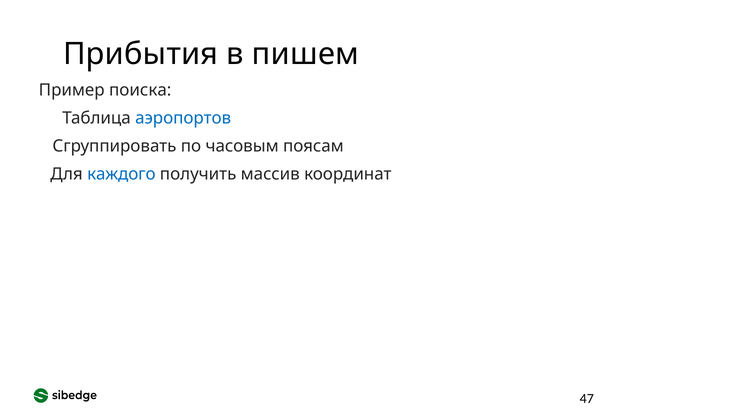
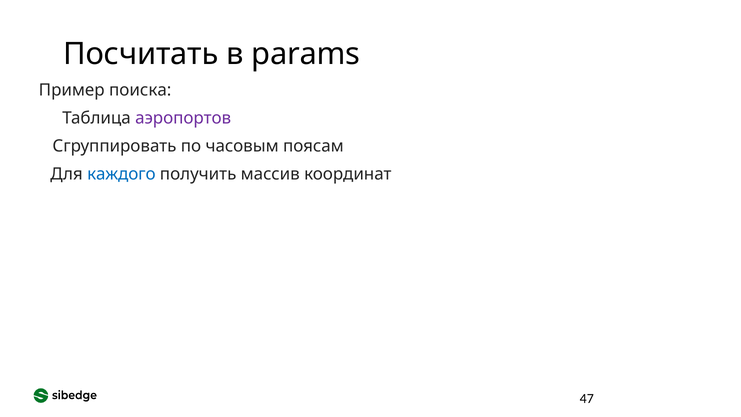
Прибытия: Прибытия -> Посчитать (141, 54)
пишем: пишем -> params (306, 54)
аэропортов colour: blue -> purple (183, 118)
